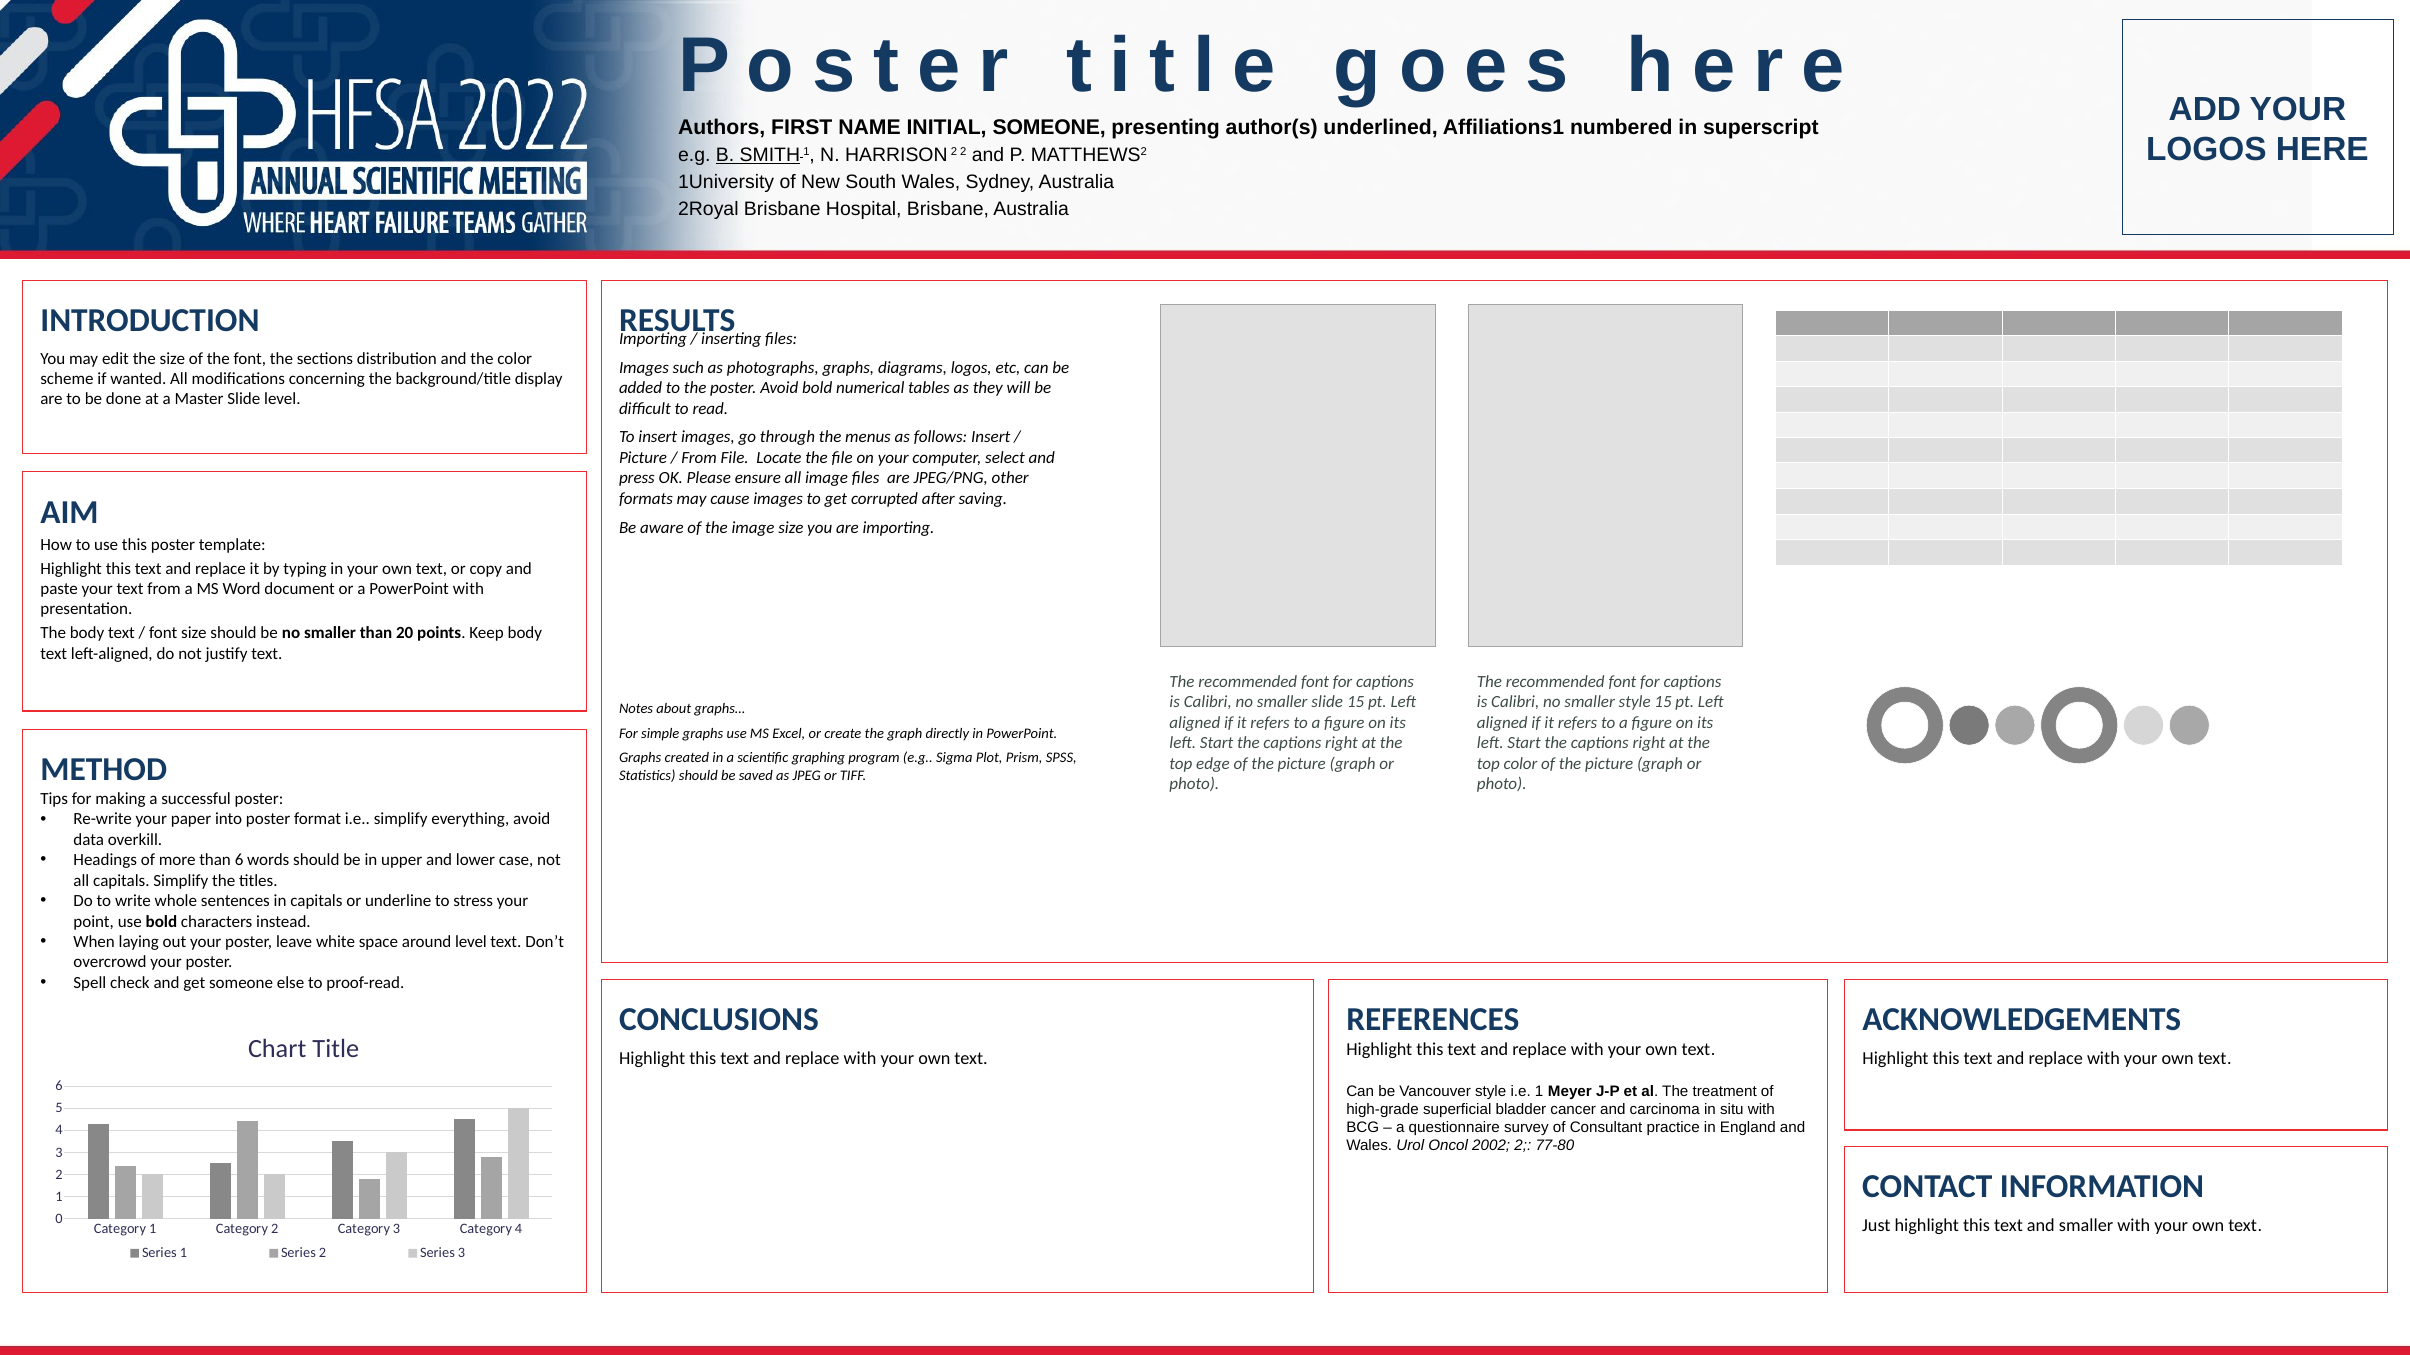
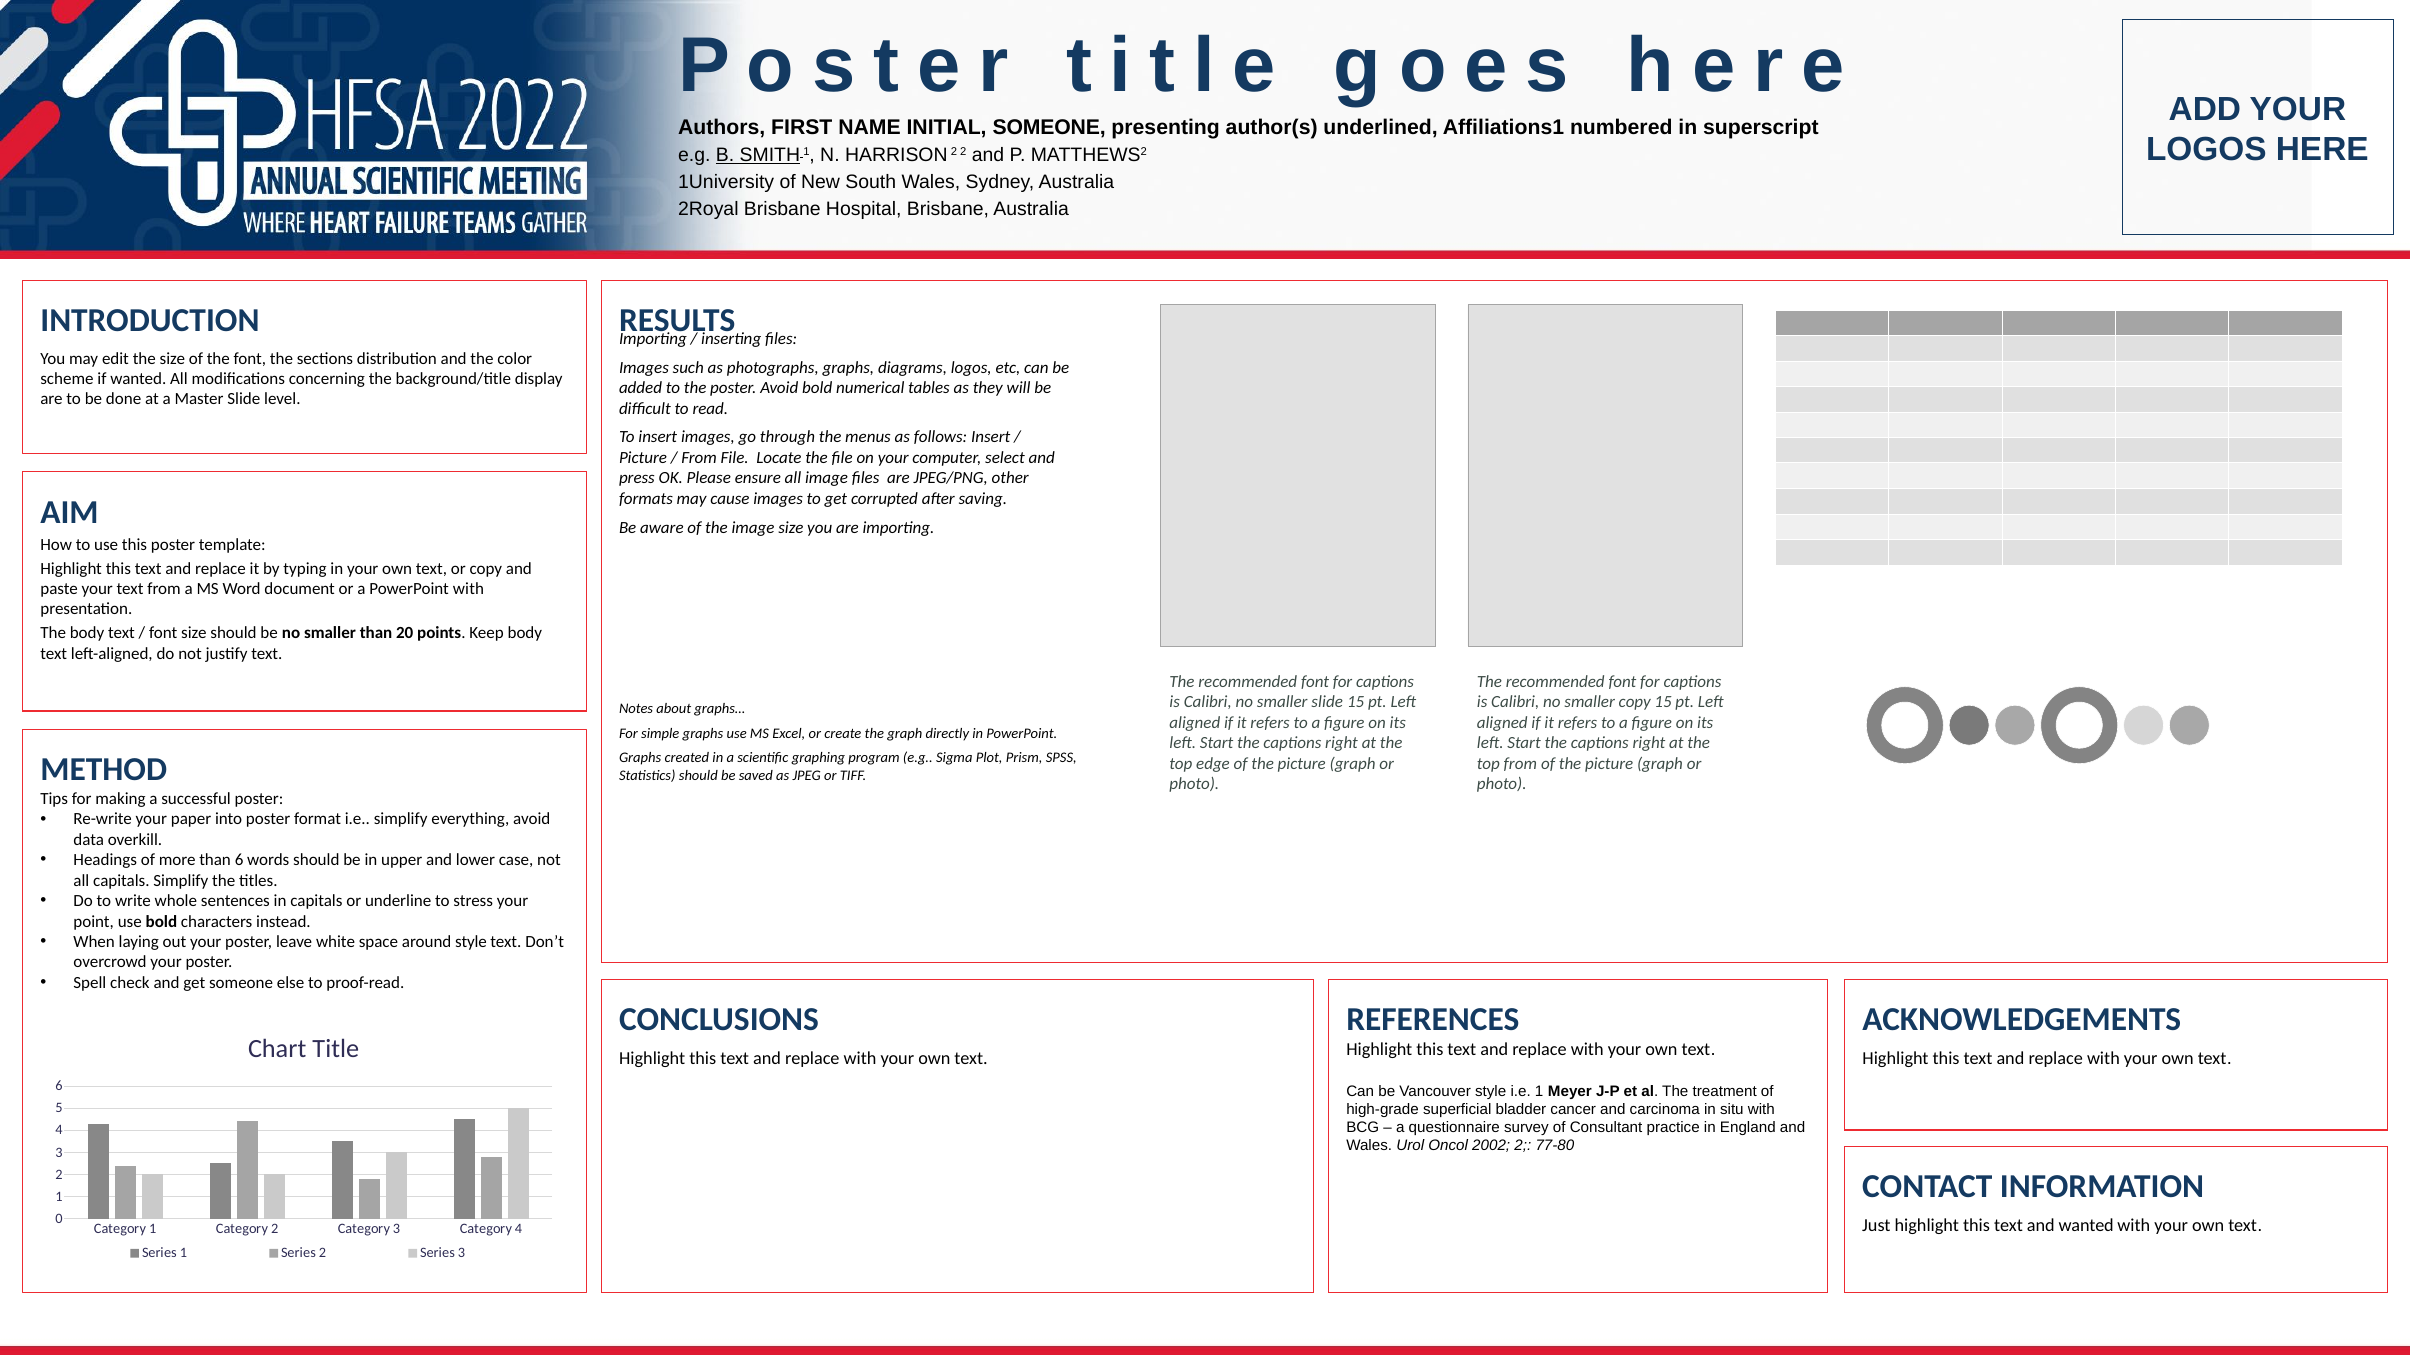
smaller style: style -> copy (1635, 703)
top color: color -> from (1520, 764)
around level: level -> style (471, 942)
and smaller: smaller -> wanted (2086, 1226)
